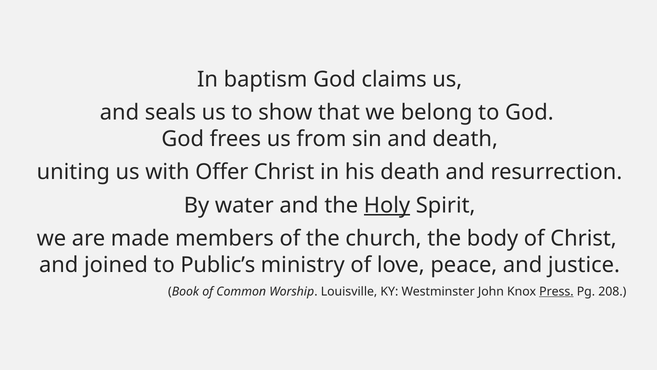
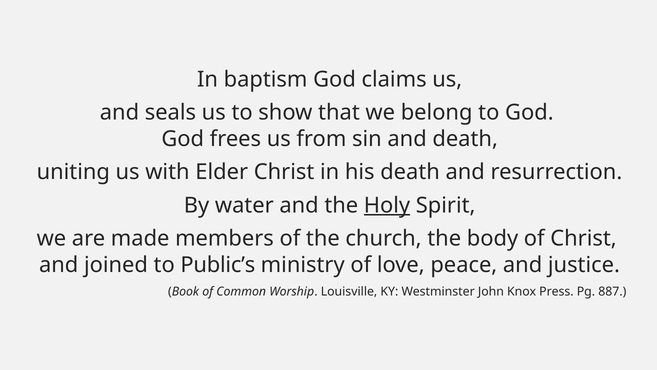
Offer: Offer -> Elder (222, 172)
Press underline: present -> none (556, 291)
208: 208 -> 887 (612, 291)
